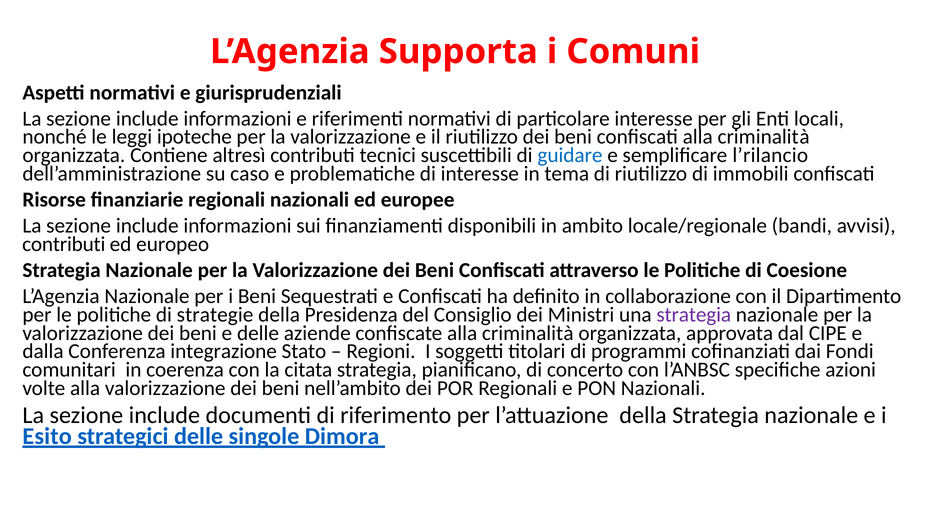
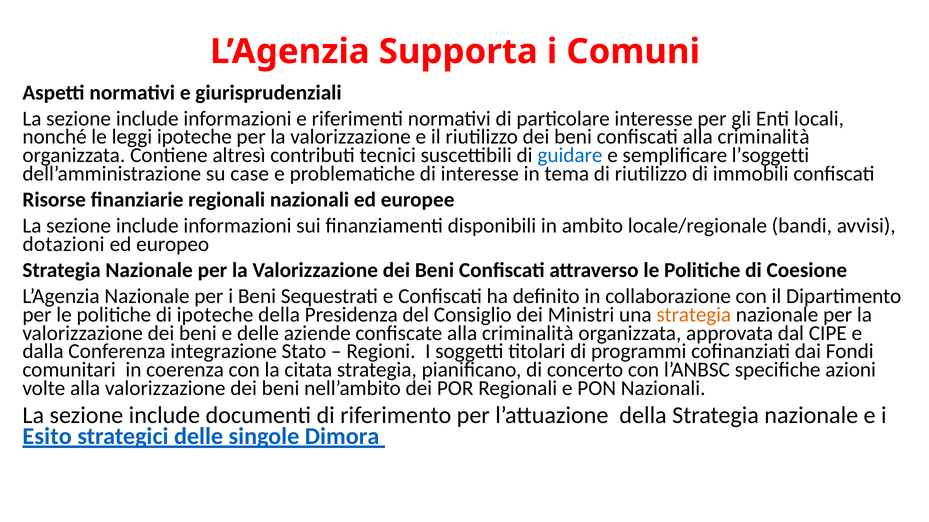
l’rilancio: l’rilancio -> l’soggetti (770, 155)
caso: caso -> case (250, 174)
contributi: contributi -> dotazioni (64, 244)
di strategie: strategie -> ipoteche (215, 315)
strategia colour: purple -> orange (694, 315)
